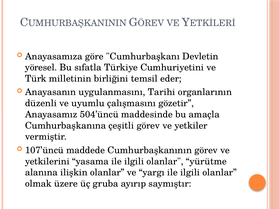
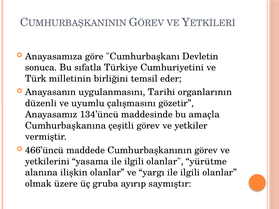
yöresel: yöresel -> sonuca (41, 68)
504’üncü: 504’üncü -> 134’üncü (99, 115)
107’üncü: 107’üncü -> 466’üncü (44, 150)
